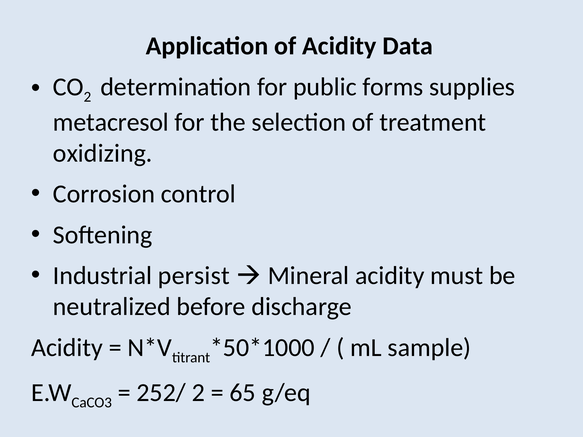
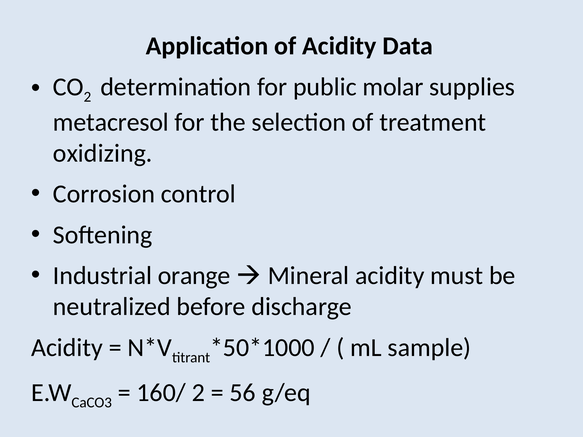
forms: forms -> molar (393, 87)
persist: persist -> orange (194, 276)
252/: 252/ -> 160/ (161, 393)
65: 65 -> 56 (243, 393)
